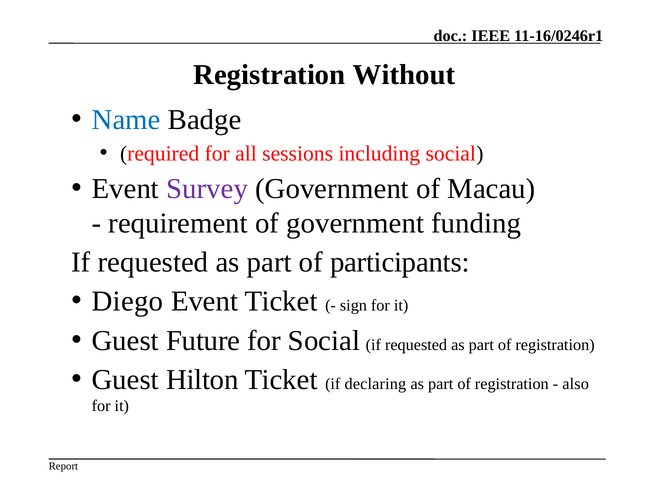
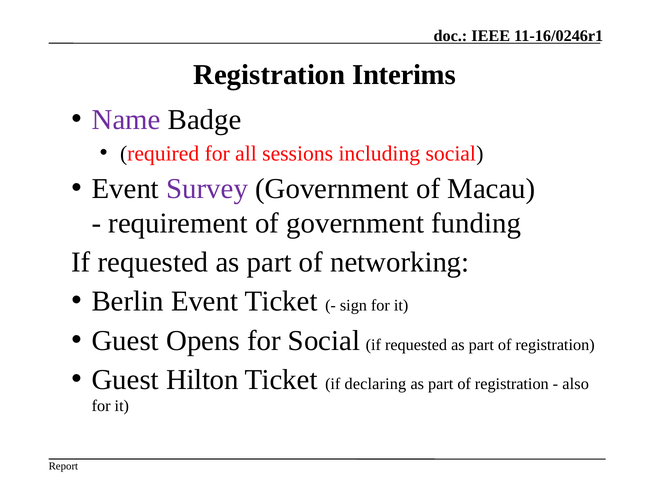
Without: Without -> Interims (404, 75)
Name colour: blue -> purple (126, 120)
participants: participants -> networking (400, 263)
Diego: Diego -> Berlin (128, 302)
Future: Future -> Opens (203, 341)
